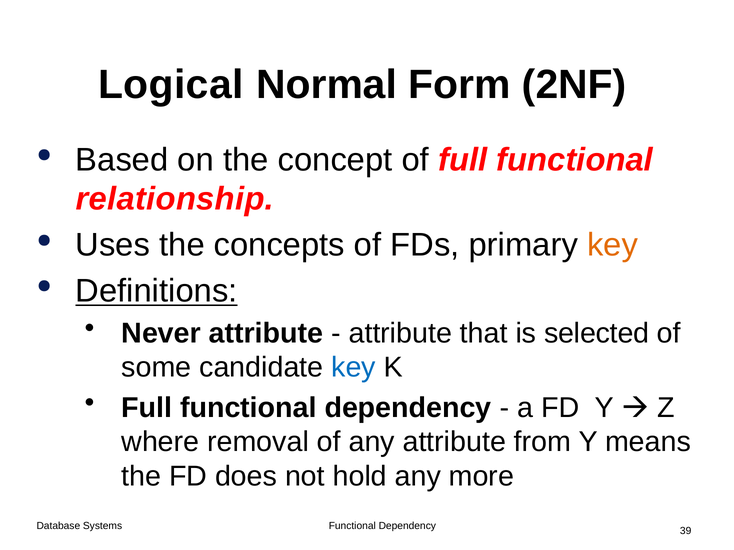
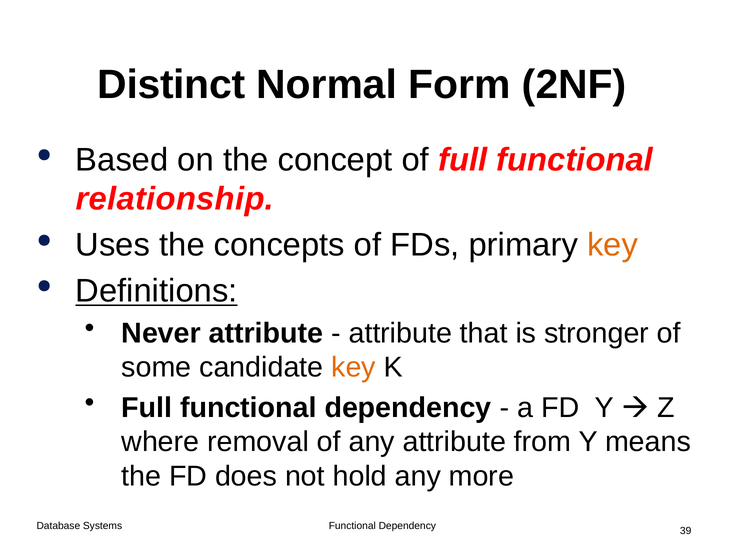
Logical: Logical -> Distinct (171, 85)
selected: selected -> stronger (597, 334)
key colour: blue -> orange (353, 368)
